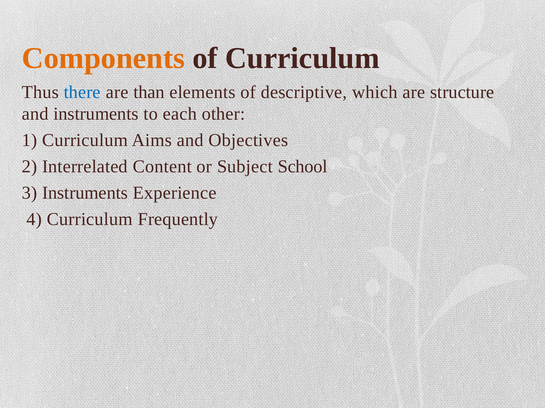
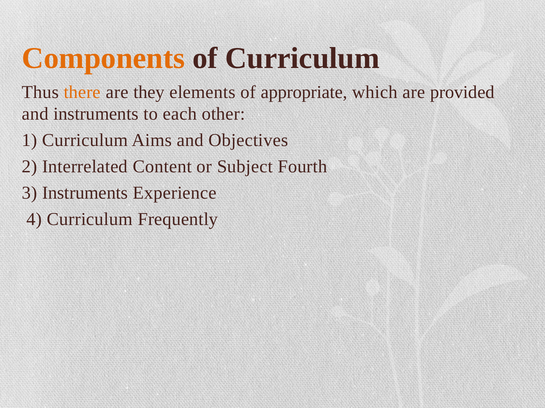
there colour: blue -> orange (82, 92)
than: than -> they (149, 92)
descriptive: descriptive -> appropriate (304, 92)
structure: structure -> provided (462, 92)
School: School -> Fourth (302, 167)
